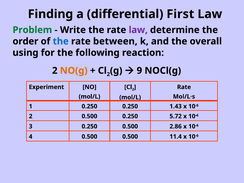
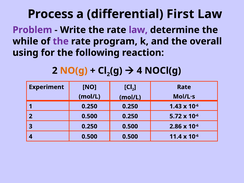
Finding: Finding -> Process (51, 14)
Problem colour: green -> purple (32, 30)
order: order -> while (25, 41)
the colour: blue -> purple (61, 41)
between: between -> program (115, 41)
9: 9 -> 4 (139, 71)
